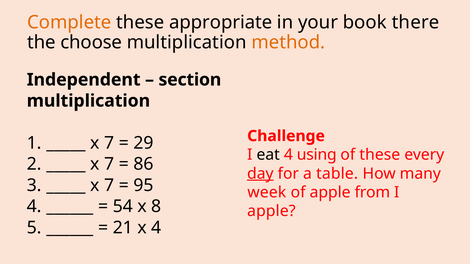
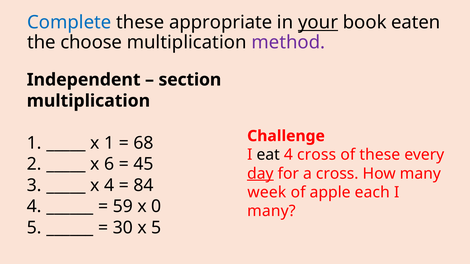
Complete colour: orange -> blue (69, 22)
your underline: none -> present (318, 22)
there: there -> eaten (416, 22)
method colour: orange -> purple (288, 43)
7: 7 -> 1 (109, 143)
29: 29 -> 68 (143, 143)
4 using: using -> cross (317, 155)
7: 7 -> 6 (109, 164)
86: 86 -> 45 (143, 164)
a table: table -> cross (337, 174)
7: 7 -> 4 (109, 186)
95: 95 -> 84 (143, 186)
from: from -> each (372, 193)
54: 54 -> 59 (123, 207)
8: 8 -> 0 (156, 207)
apple: apple -> many (271, 211)
21: 21 -> 30 (123, 228)
x 4: 4 -> 5 (156, 228)
